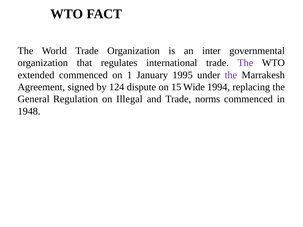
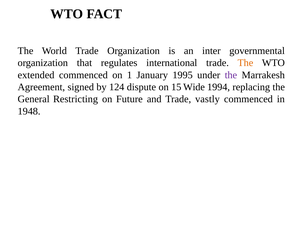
The colour: purple -> orange (245, 63)
Regulation: Regulation -> Restricting (76, 99)
Illegal: Illegal -> Future (129, 99)
norms: norms -> vastly (208, 99)
